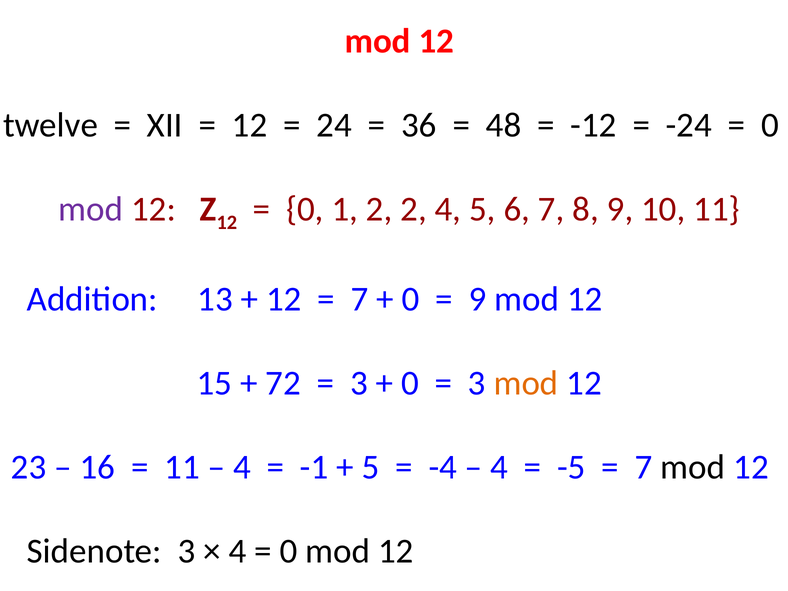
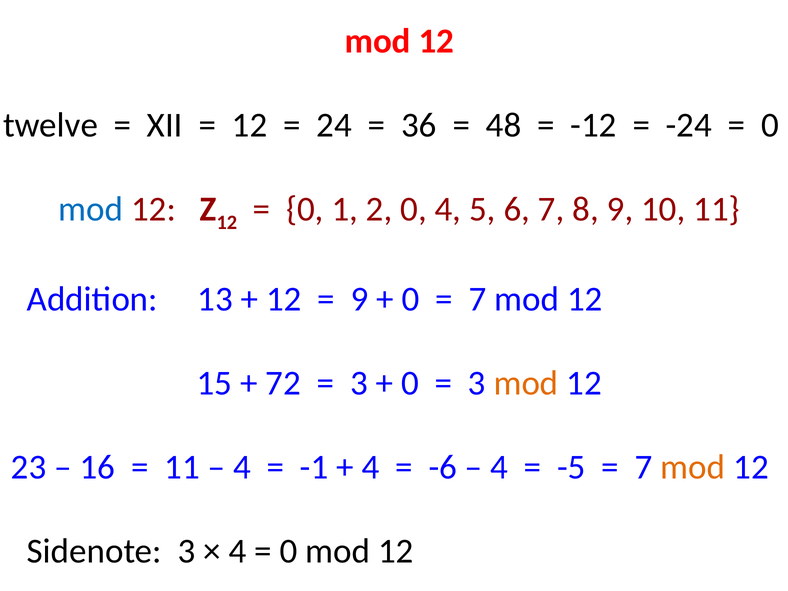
mod colour: purple -> blue (91, 209)
2 2: 2 -> 0 (414, 209)
7: 7 -> 9 (360, 299)
9: 9 -> 7 (477, 299)
5: 5 -> 4 (371, 467)
-4: -4 -> -6 (443, 467)
mod colour: black -> orange (693, 467)
